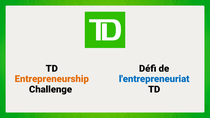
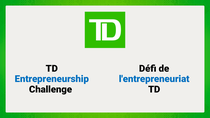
Entrepreneurship colour: orange -> blue (52, 79)
